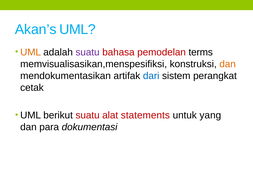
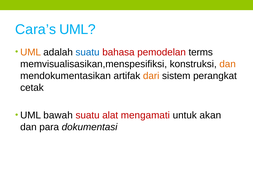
Akan’s: Akan’s -> Cara’s (36, 29)
suatu colour: purple -> blue (88, 52)
dari colour: blue -> orange (151, 76)
berikut: berikut -> bawah (58, 115)
statements: statements -> mengamati (145, 115)
yang: yang -> akan (210, 115)
